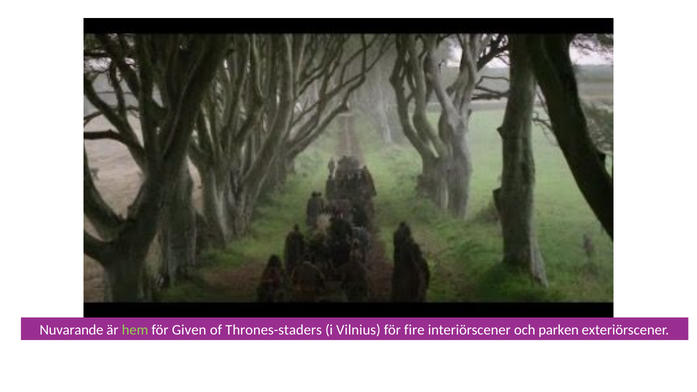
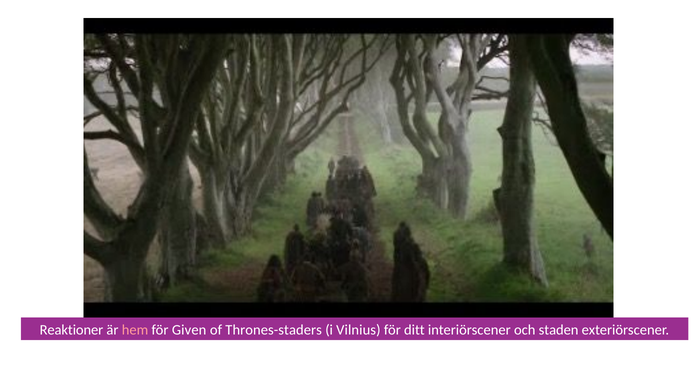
Nuvarande: Nuvarande -> Reaktioner (71, 330)
hem colour: light green -> pink (135, 330)
fire: fire -> ditt (414, 330)
parken: parken -> staden (559, 330)
